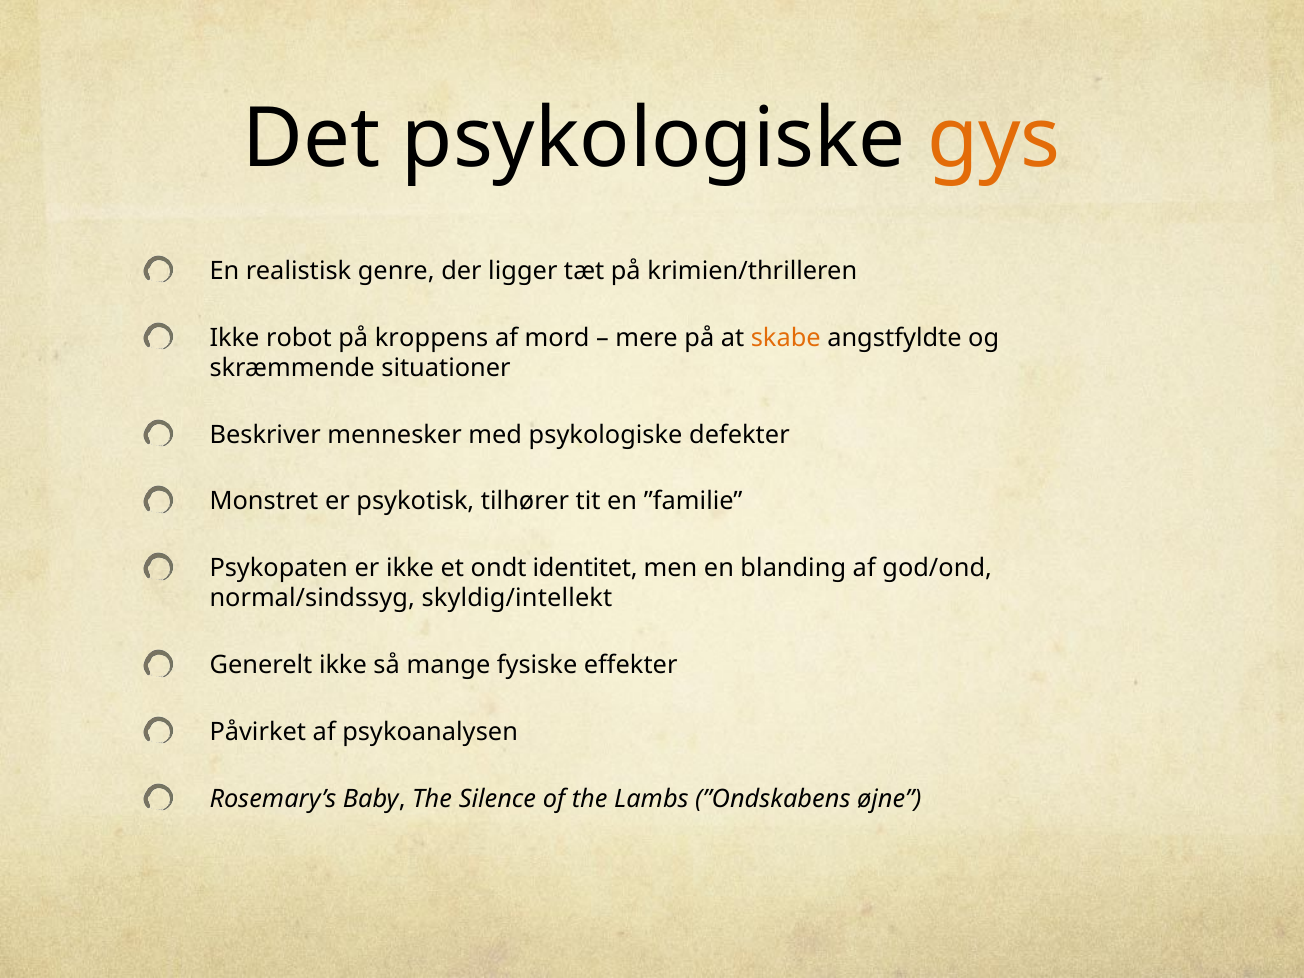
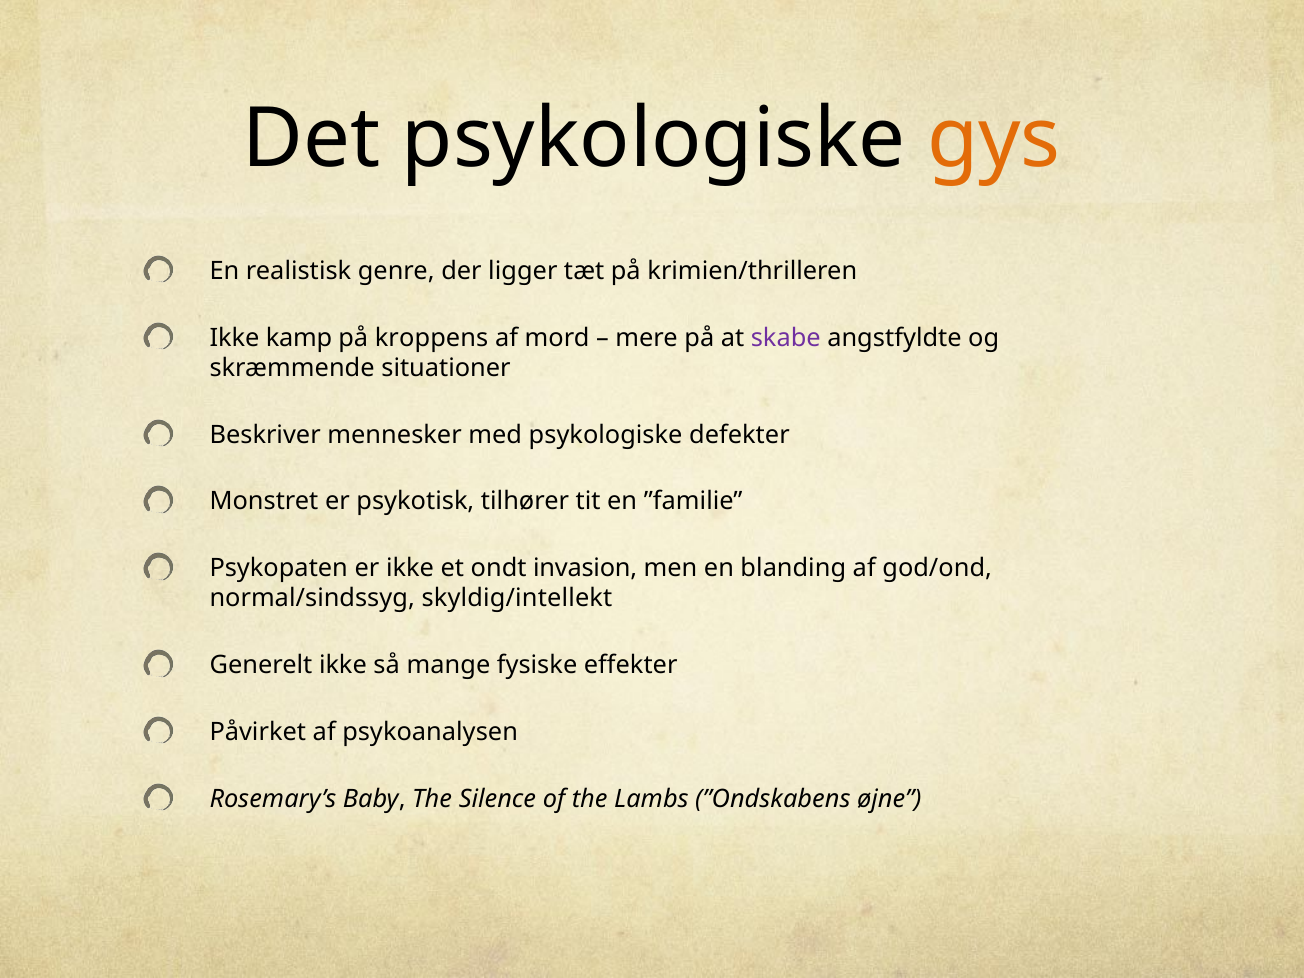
robot: robot -> kamp (299, 338)
skabe colour: orange -> purple (786, 338)
identitet: identitet -> invasion (585, 568)
